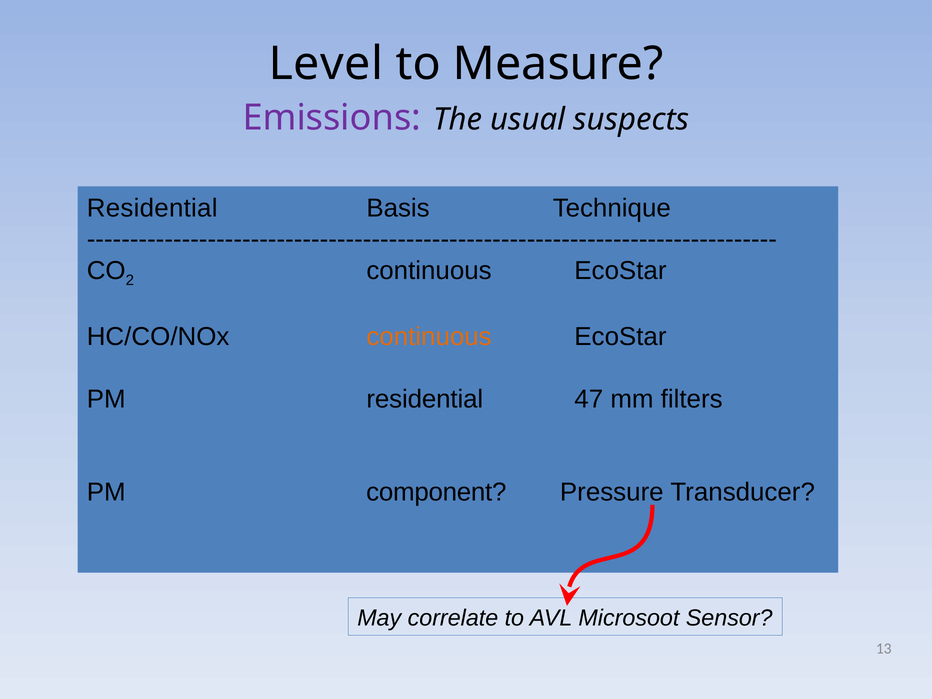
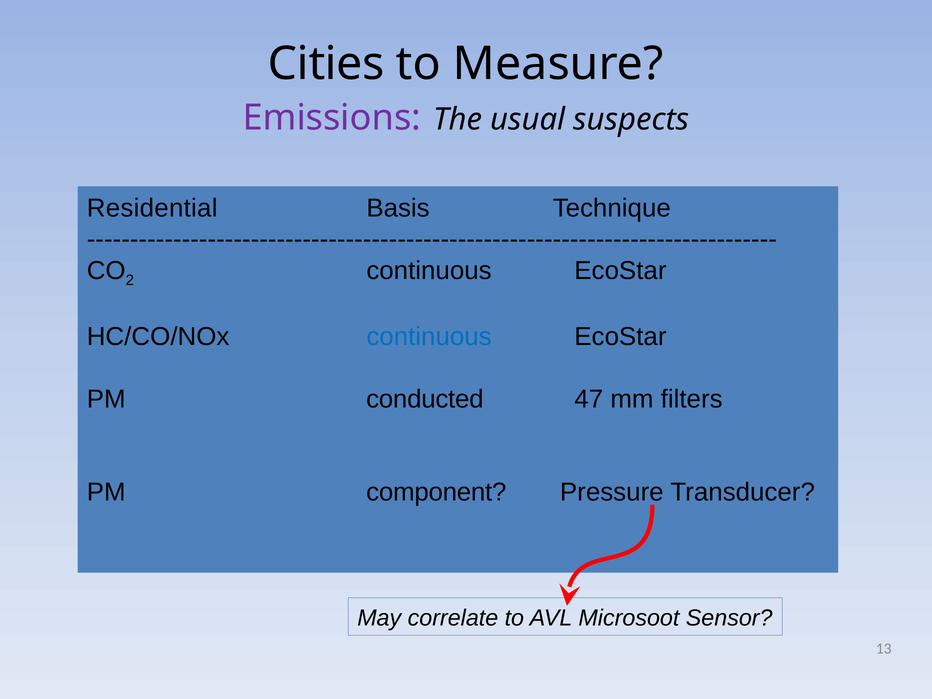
Level: Level -> Cities (326, 64)
continuous colour: orange -> blue (429, 337)
PM residential: residential -> conducted (425, 399)
